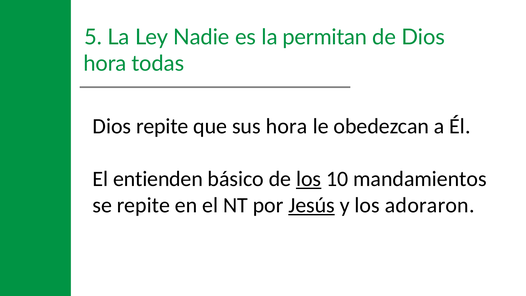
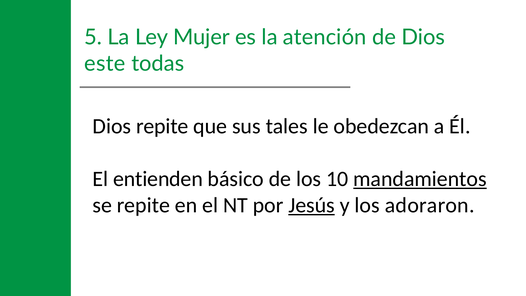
Nadie: Nadie -> Mujer (201, 37)
permitan: permitan -> atención (325, 37)
hora: hora -> este (105, 64)
sus hora: hora -> tales (287, 126)
los underline: present -> none (309, 179)
mandamientos underline: none -> present (420, 179)
